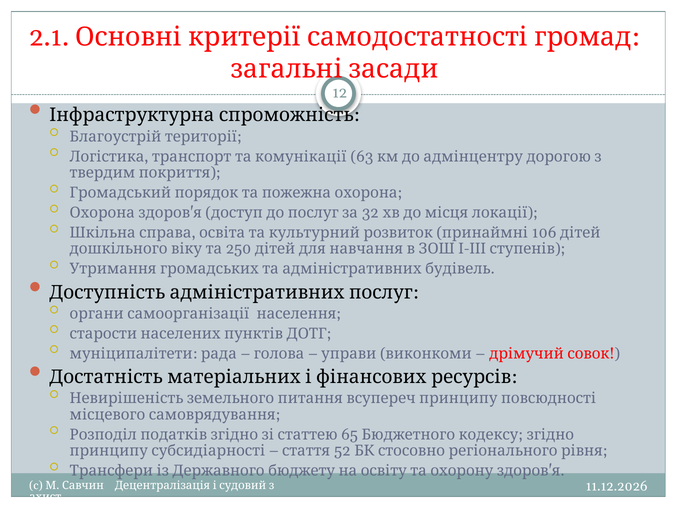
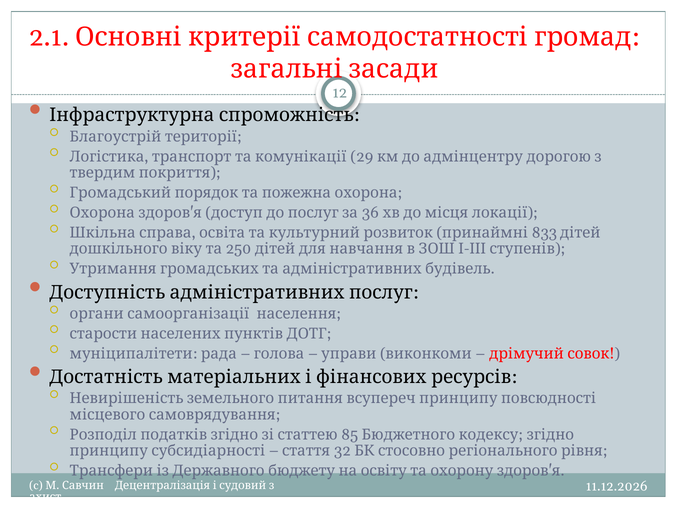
63: 63 -> 29 (362, 157)
32: 32 -> 36 (370, 213)
106: 106 -> 833 (544, 233)
65: 65 -> 85 (350, 434)
52: 52 -> 32 (342, 451)
